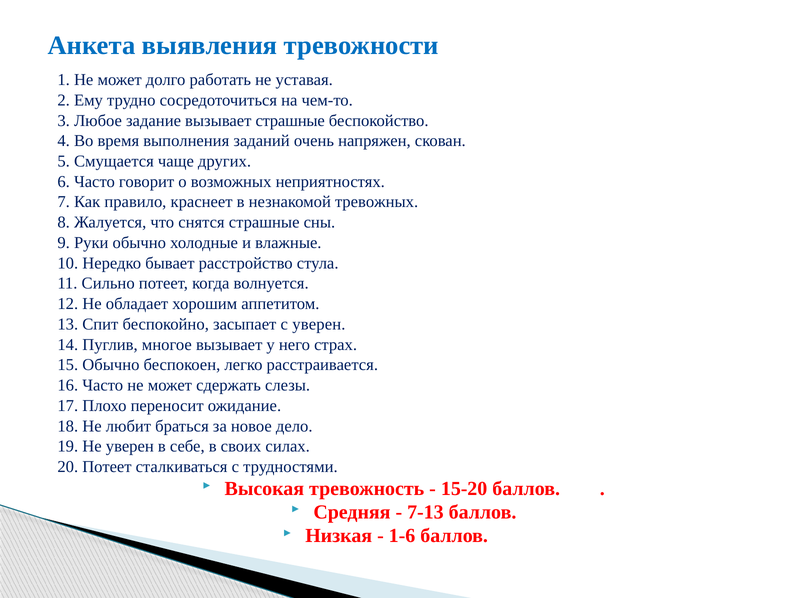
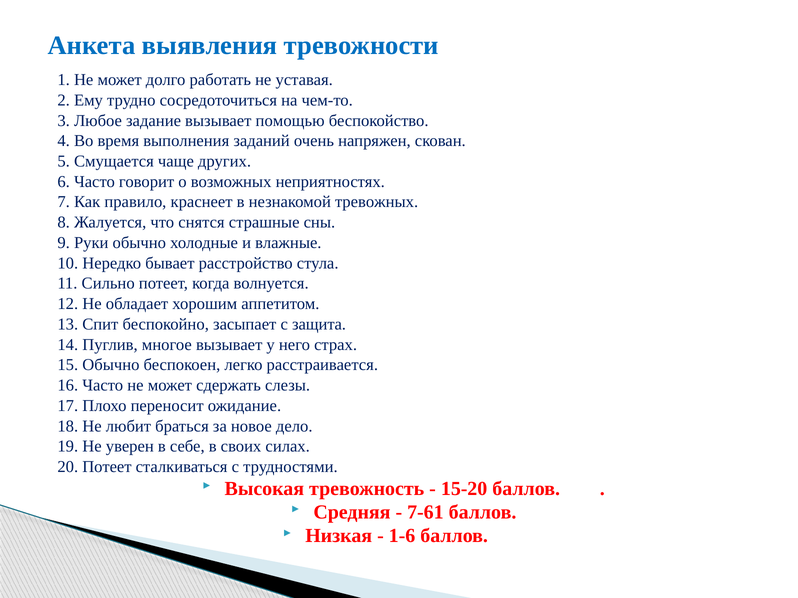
вызывает страшные: страшные -> помощью (290, 121)
с уверен: уверен -> защита (319, 325)
7-13: 7-13 -> 7-61 (425, 513)
